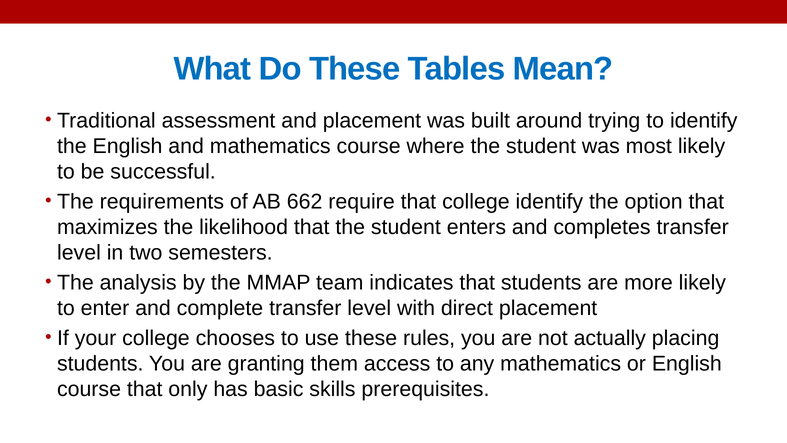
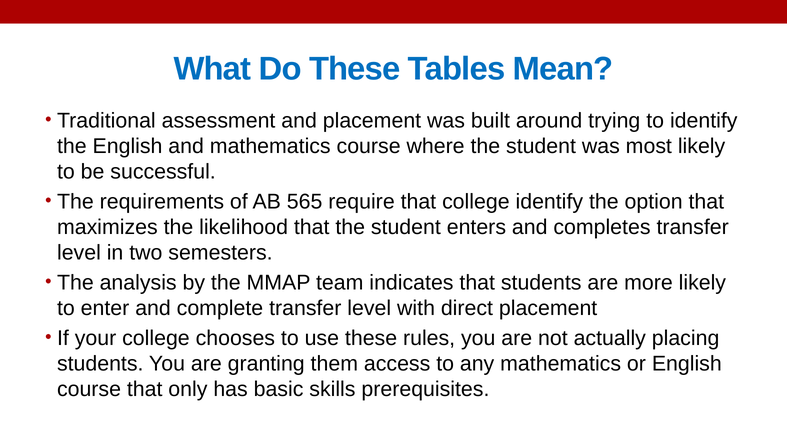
662: 662 -> 565 (305, 201)
